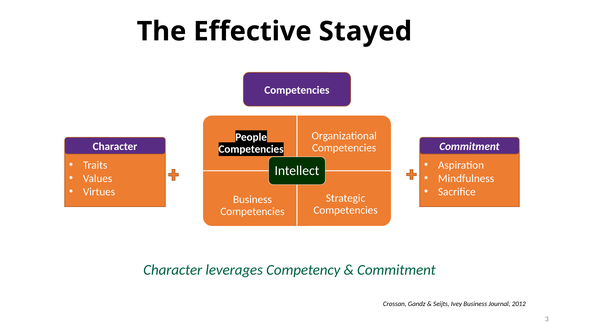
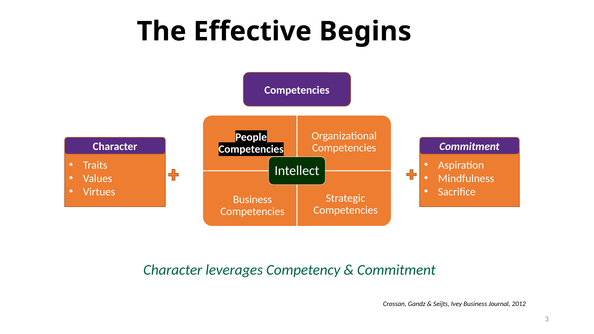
Stayed: Stayed -> Begins (365, 31)
